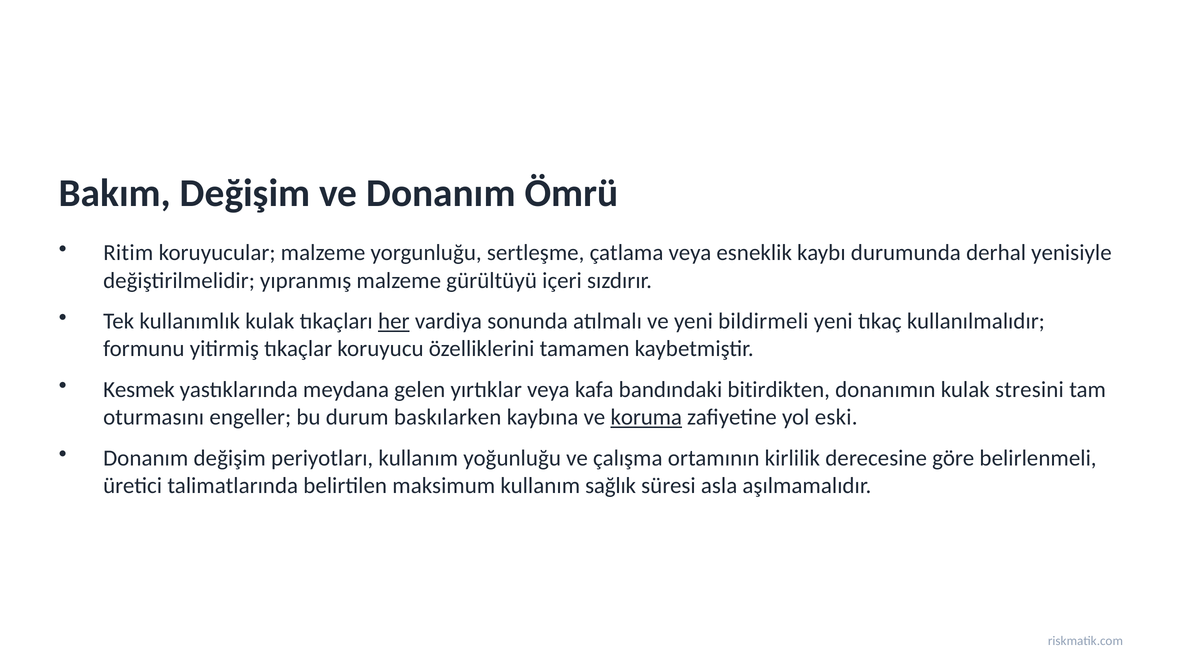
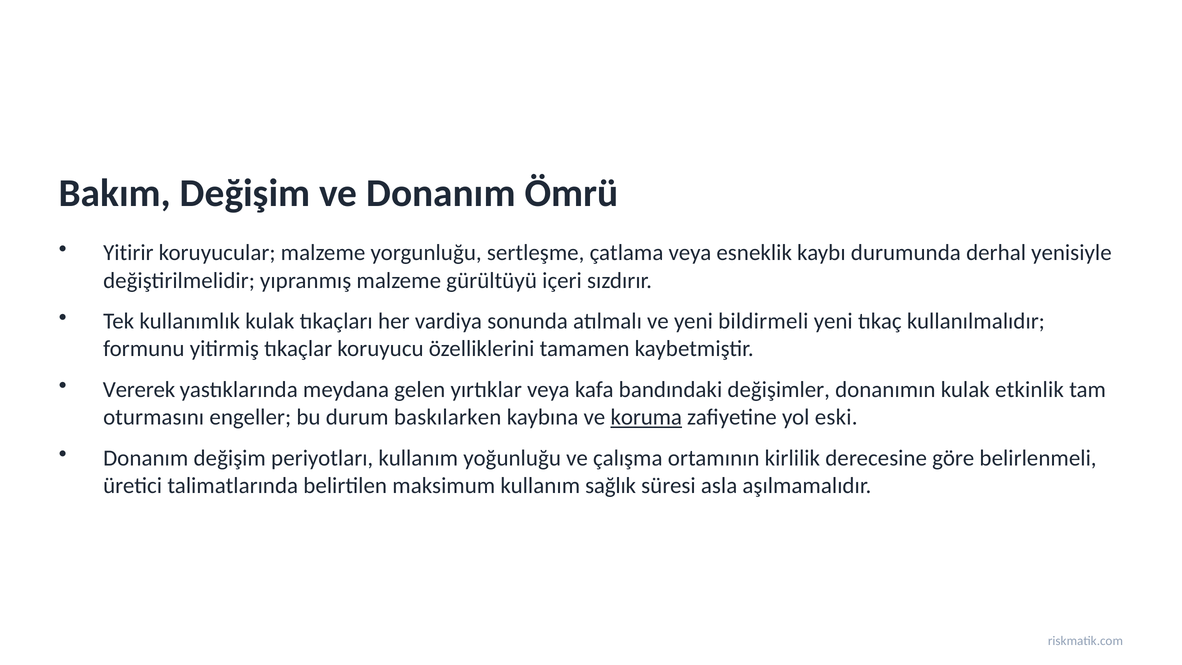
Ritim: Ritim -> Yitirir (128, 253)
her underline: present -> none (394, 321)
Kesmek: Kesmek -> Vererek (139, 390)
bitirdikten: bitirdikten -> değişimler (779, 390)
stresini: stresini -> etkinlik (1029, 390)
